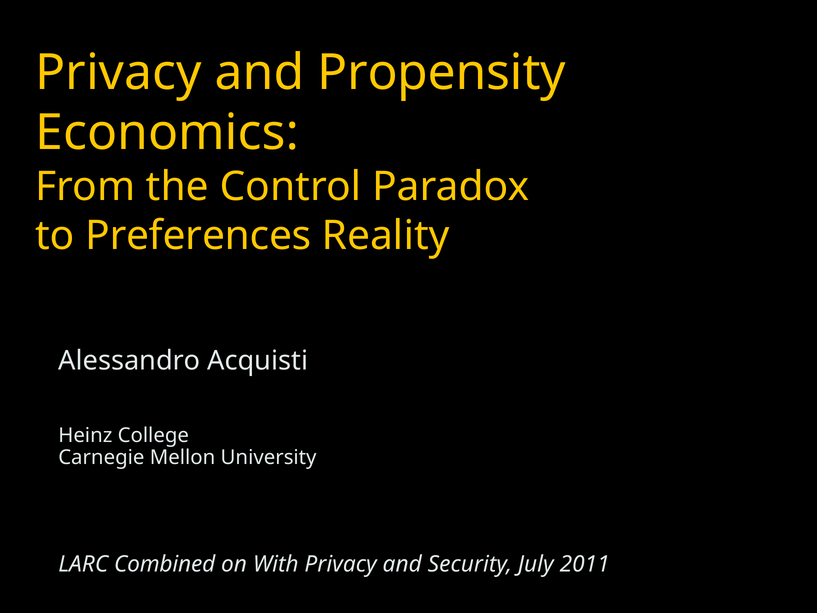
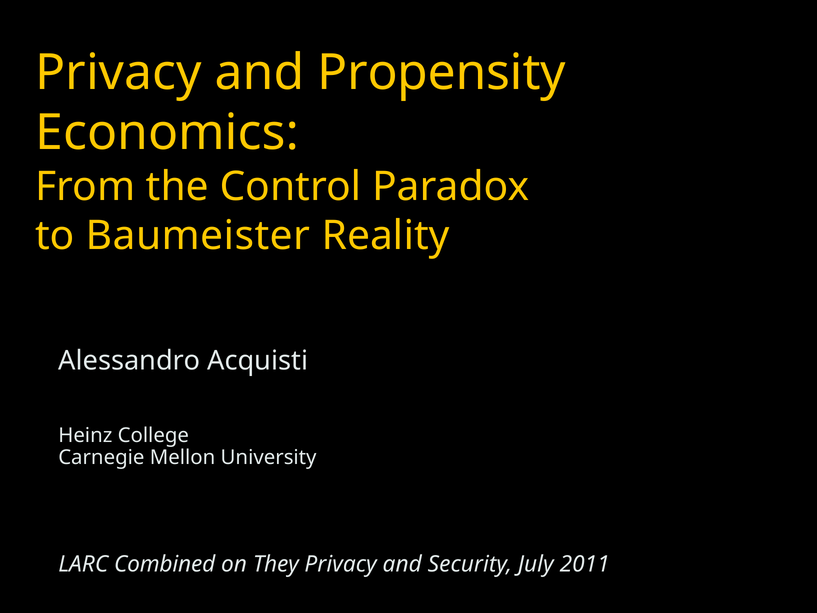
Preferences: Preferences -> Baumeister (198, 236)
With: With -> They (276, 564)
